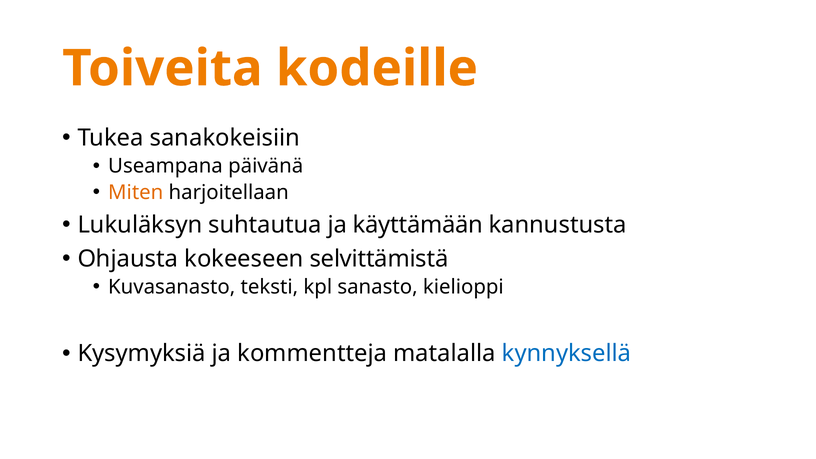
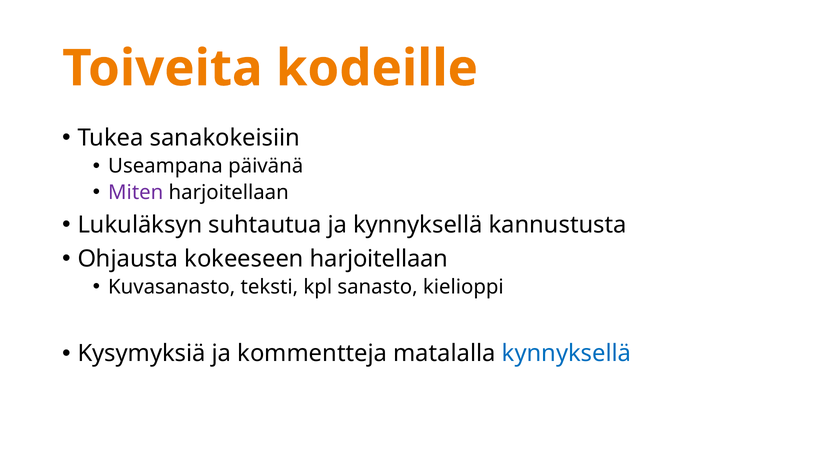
Miten colour: orange -> purple (136, 192)
ja käyttämään: käyttämään -> kynnyksellä (418, 225)
kokeeseen selvittämistä: selvittämistä -> harjoitellaan (379, 259)
